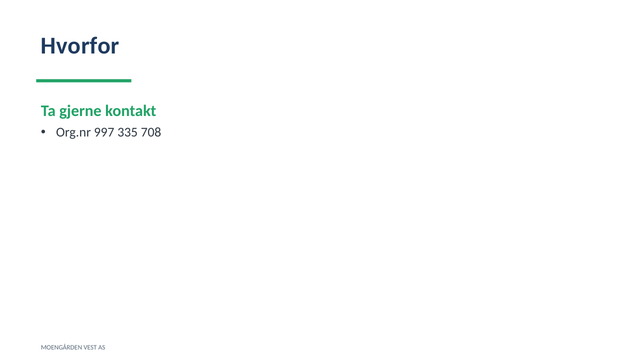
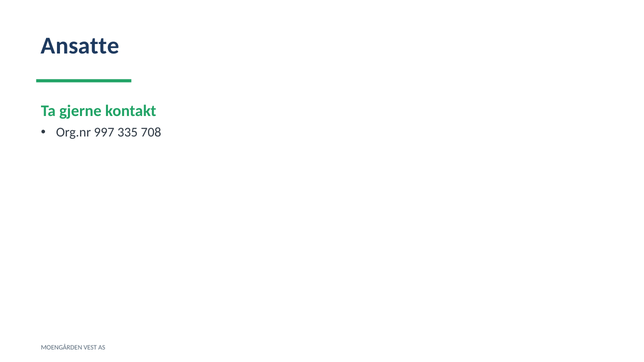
Hvorfor: Hvorfor -> Ansatte (80, 46)
